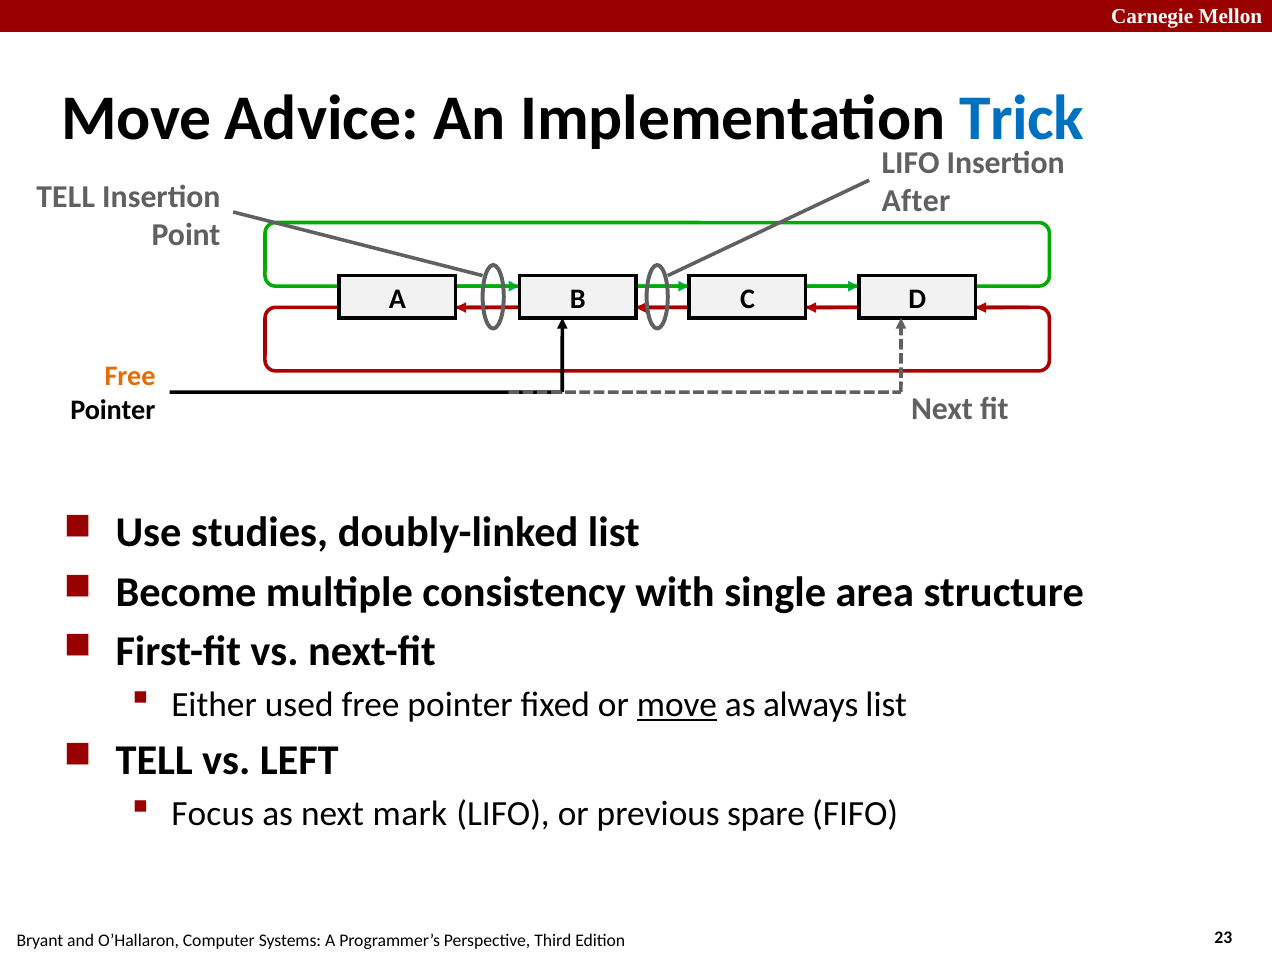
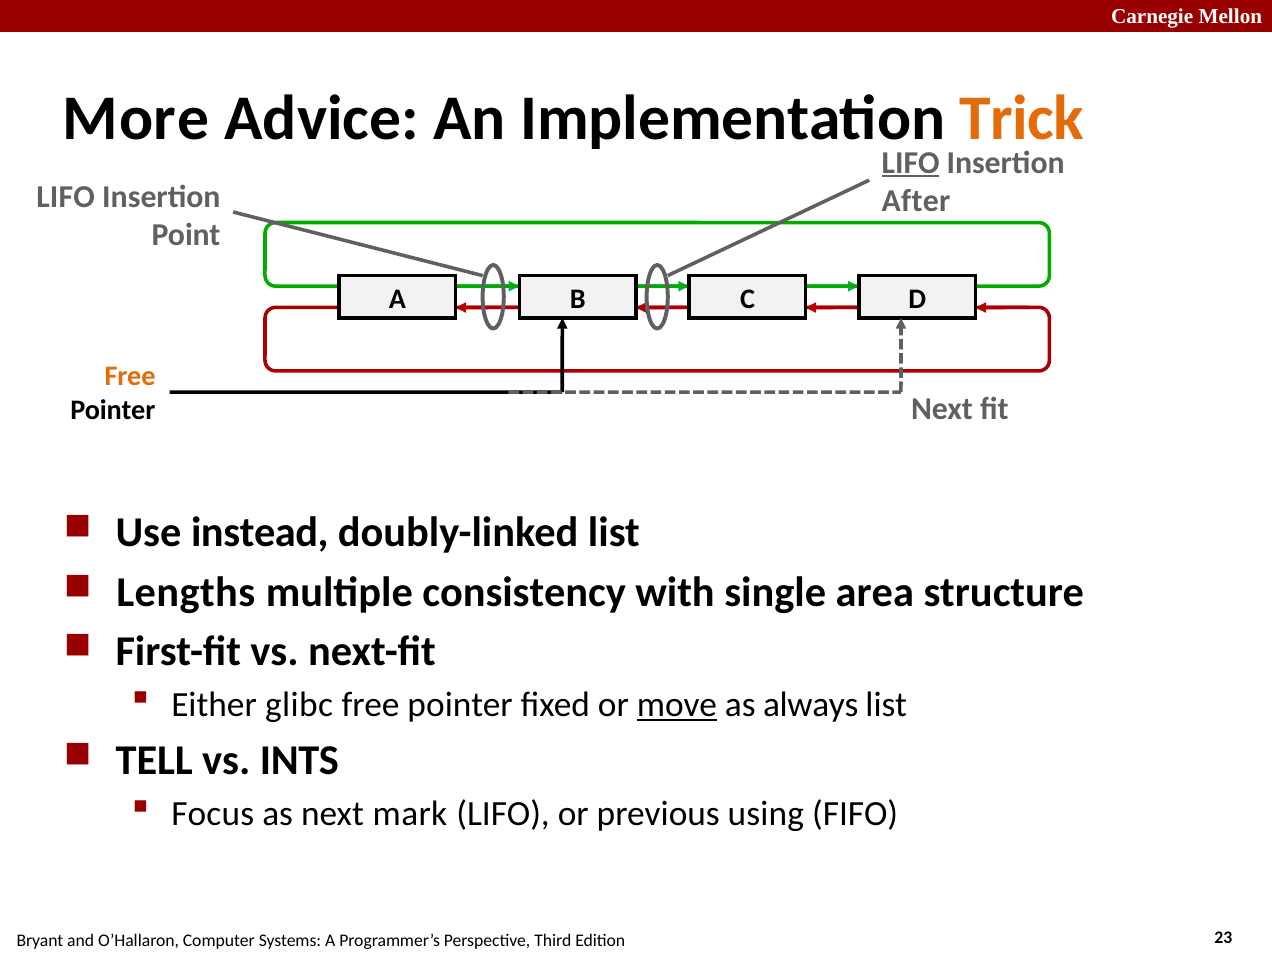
Move: Move -> More (136, 118)
Trick colour: blue -> orange (1022, 118)
LIFO underline: none -> present (911, 163)
TELL: TELL -> LIFO (66, 197)
studies: studies -> instead (260, 533)
Become: Become -> Lengths (186, 592)
used: used -> glibc (299, 705)
LEFT: LEFT -> INTS (299, 760)
spare: spare -> using (766, 814)
